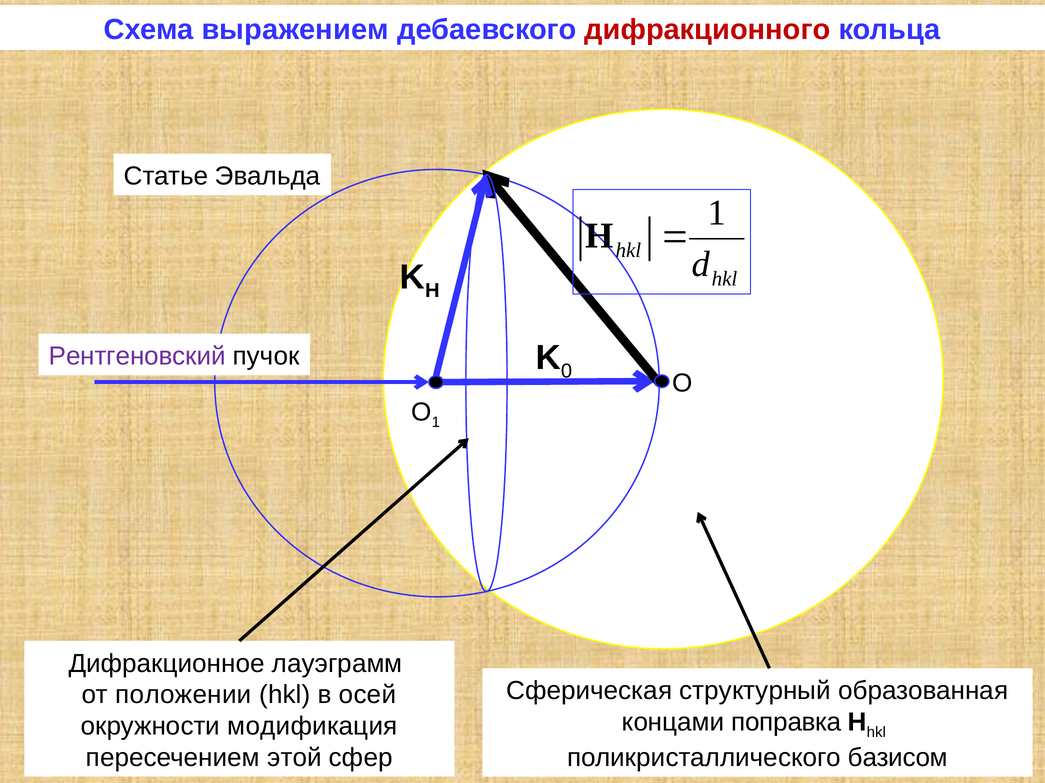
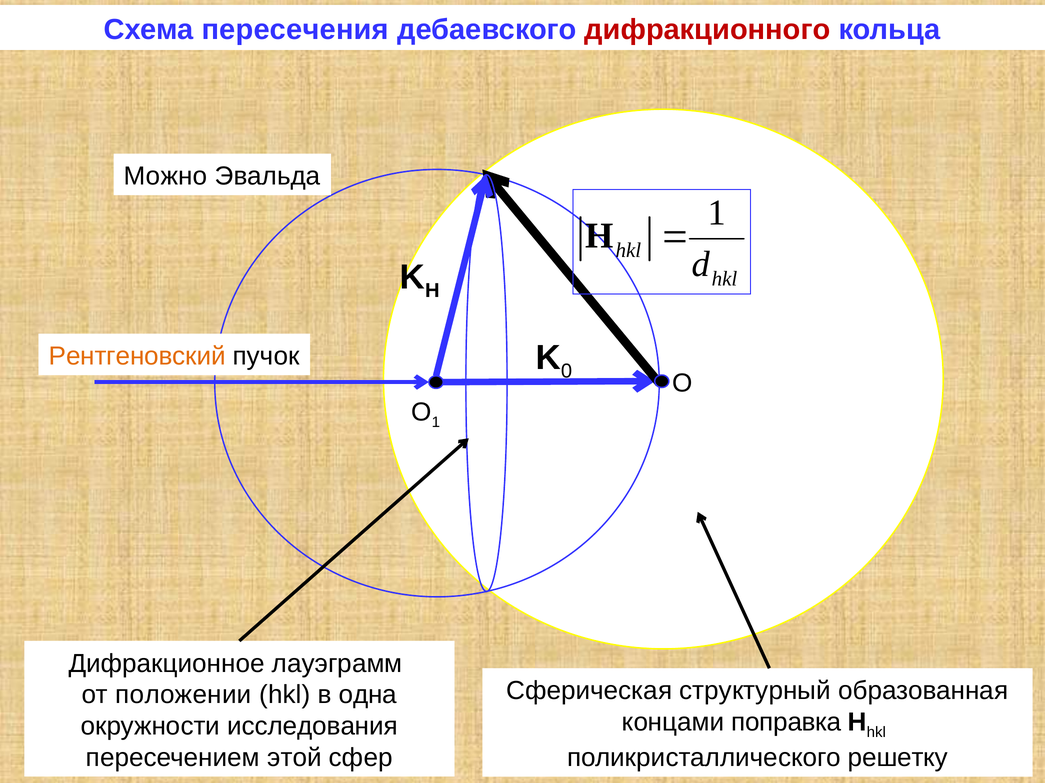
выражением: выражением -> пересечения (295, 29)
Статье: Статье -> Можно (166, 176)
Рентгеновский colour: purple -> orange (137, 357)
осей: осей -> одна (368, 695)
модификация: модификация -> исследования (313, 727)
базисом: базисом -> решетку (898, 759)
